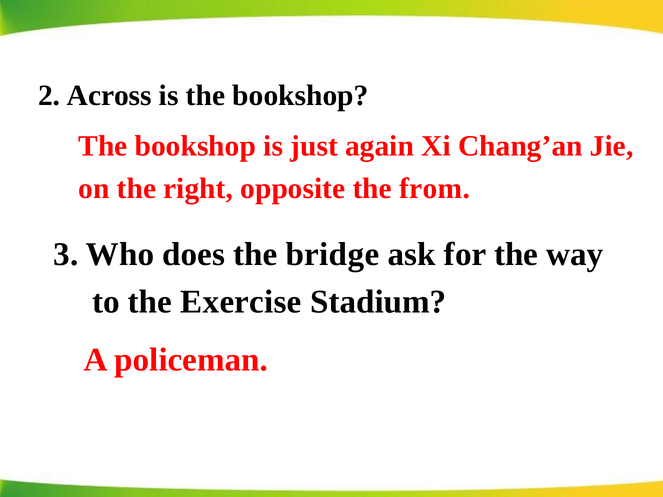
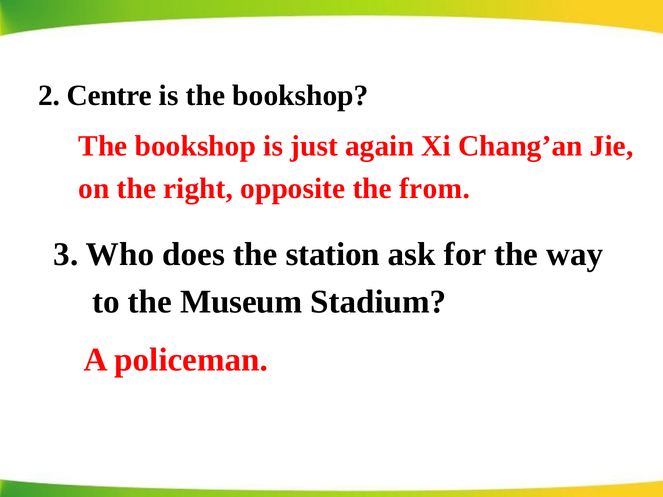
Across: Across -> Centre (109, 96)
bridge: bridge -> station (333, 254)
Exercise: Exercise -> Museum (241, 302)
